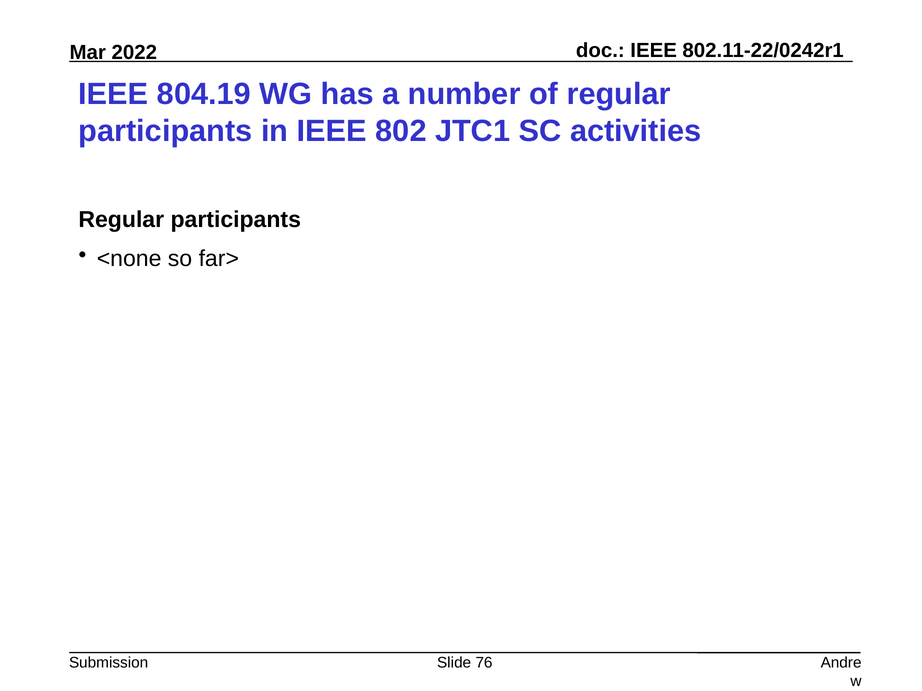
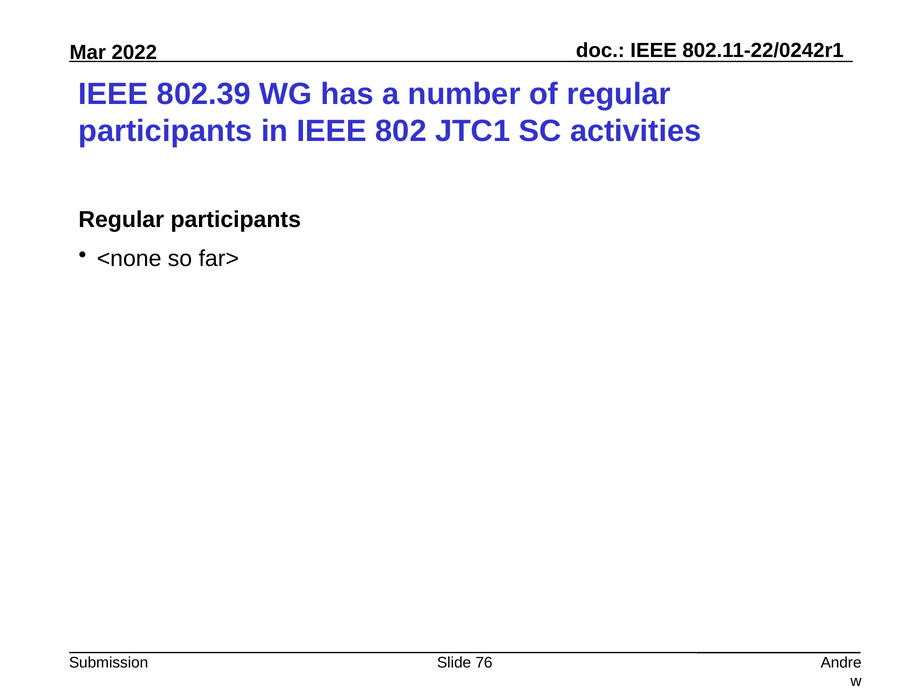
804.19: 804.19 -> 802.39 (204, 94)
